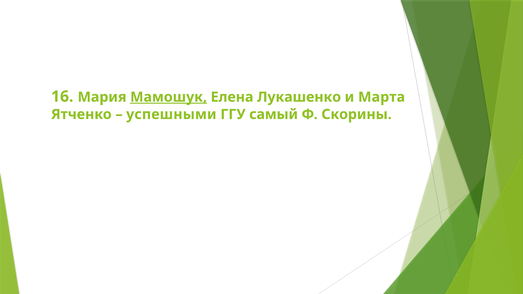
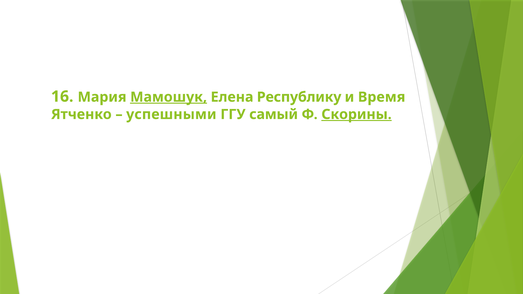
Лукашенко: Лукашенко -> Республику (299, 97)
Марта: Марта -> Время (382, 97)
Скорины underline: none -> present (357, 114)
